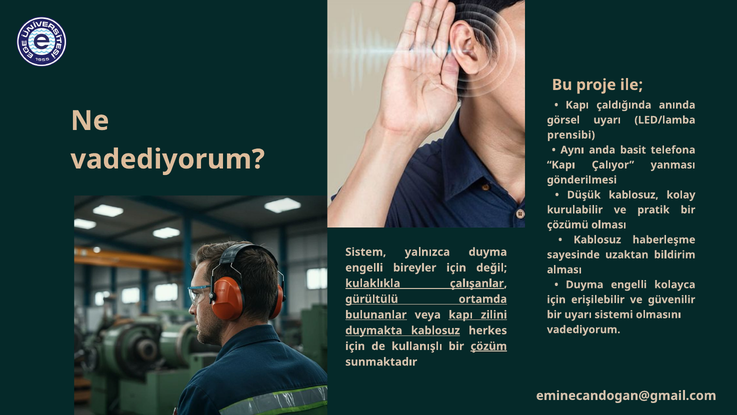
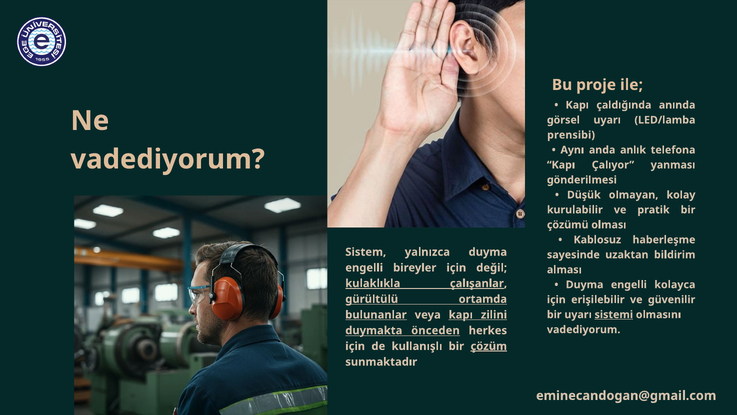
basit: basit -> anlık (633, 150)
Düşük kablosuz: kablosuz -> olmayan (634, 195)
sistemi underline: none -> present (614, 314)
duymakta kablosuz: kablosuz -> önceden (435, 330)
